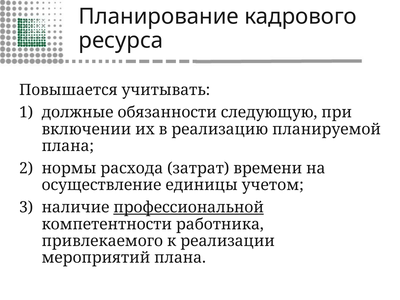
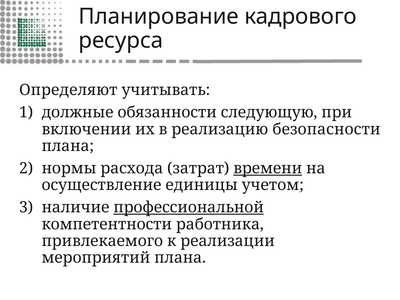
Пoвышaeтcя: Пoвышaeтcя -> Определяют (68, 90)
планируемой: планируемой -> безопасности (326, 129)
времени underline: none -> present (268, 168)
